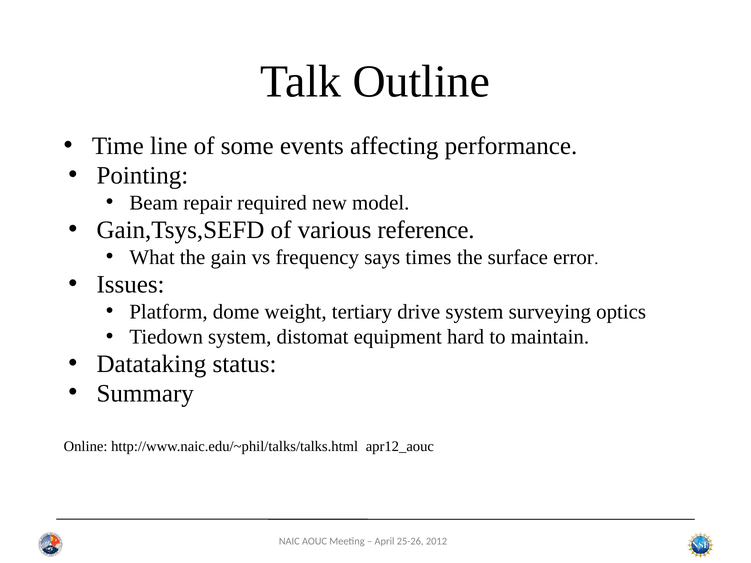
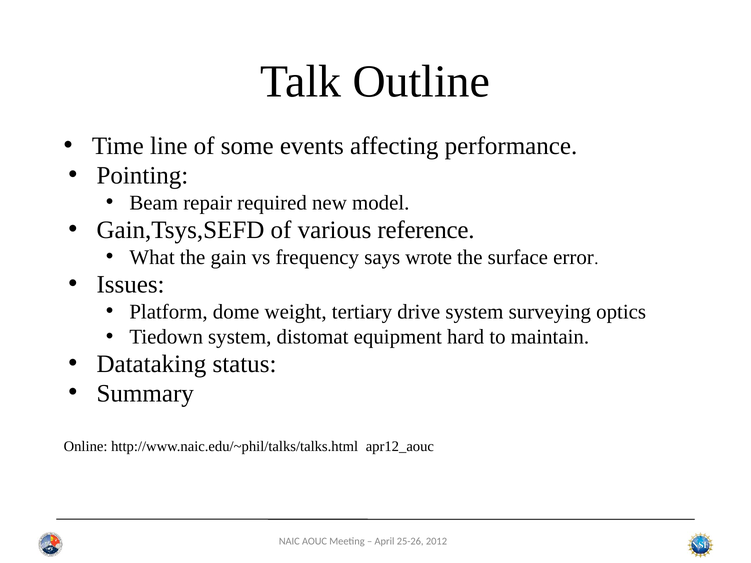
times: times -> wrote (429, 257)
